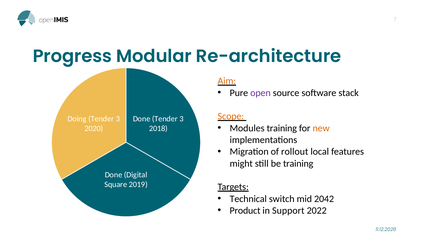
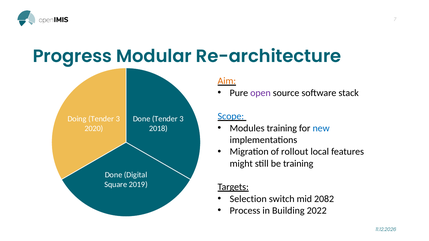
Scope colour: orange -> blue (231, 116)
new colour: orange -> blue (321, 128)
Technical: Technical -> Selection (248, 199)
2042: 2042 -> 2082 (324, 199)
Product: Product -> Process (245, 211)
Support: Support -> Building (288, 211)
